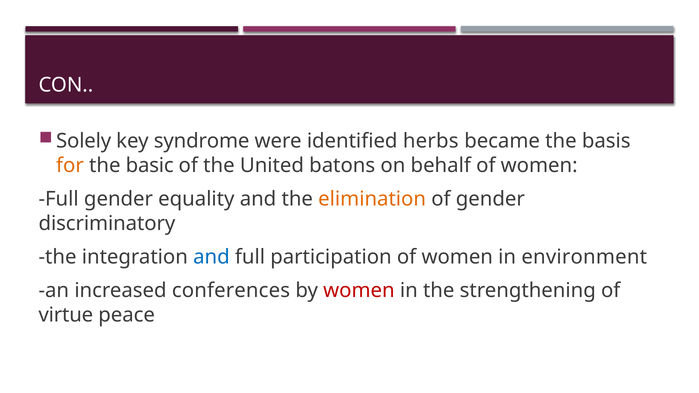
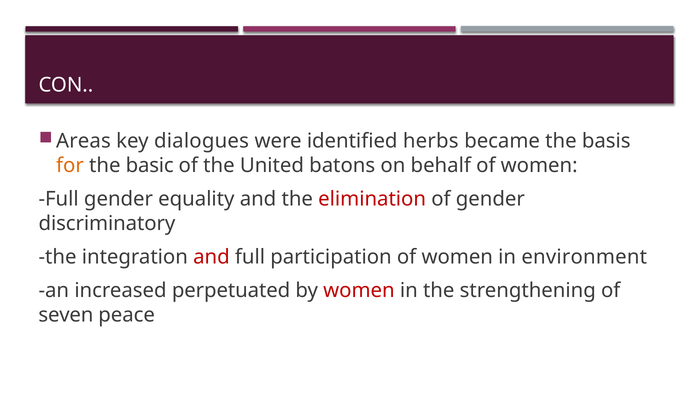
Solely: Solely -> Areas (83, 141)
syndrome: syndrome -> dialogues (201, 141)
elimination colour: orange -> red (372, 199)
and colour: blue -> red (211, 257)
conferences: conferences -> perpetuated (231, 291)
virtue: virtue -> seven (66, 315)
